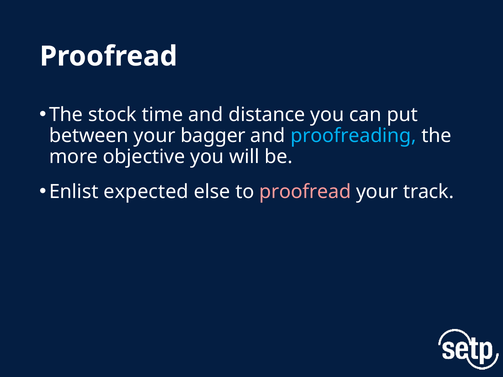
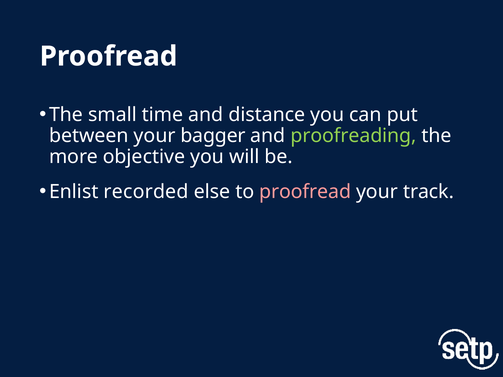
stock: stock -> small (112, 115)
proofreading colour: light blue -> light green (353, 136)
expected: expected -> recorded (146, 192)
